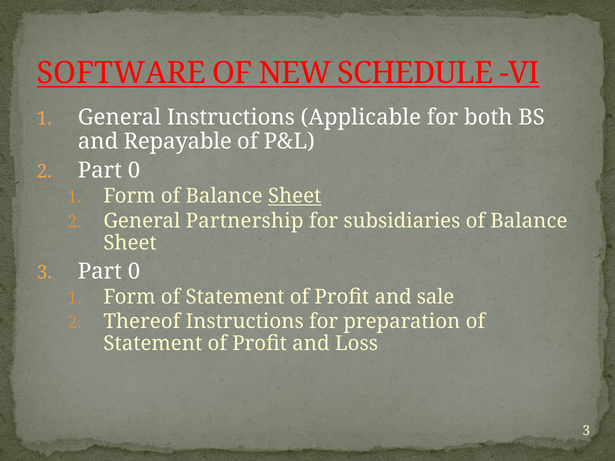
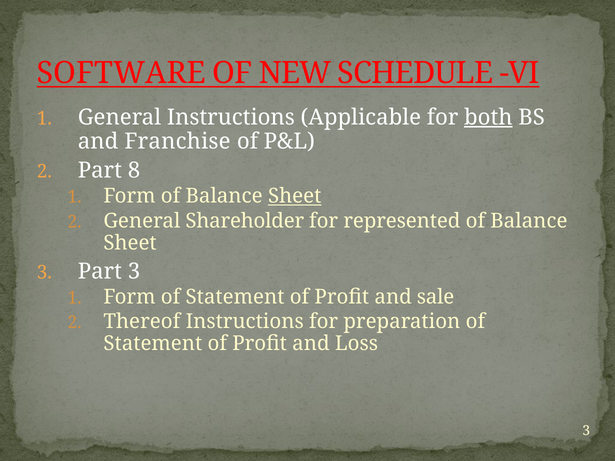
both underline: none -> present (488, 117)
Repayable: Repayable -> Franchise (177, 141)
2 Part 0: 0 -> 8 (134, 171)
Partnership: Partnership -> Shareholder (245, 221)
subsidiaries: subsidiaries -> represented (402, 221)
3 Part 0: 0 -> 3 (134, 271)
